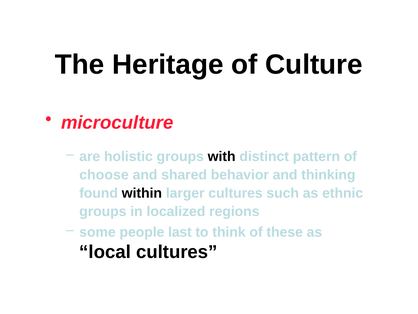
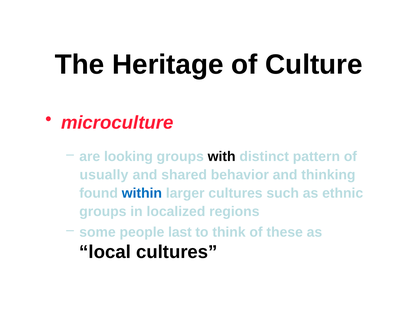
holistic: holistic -> looking (128, 156)
choose: choose -> usually (104, 175)
within colour: black -> blue (142, 193)
